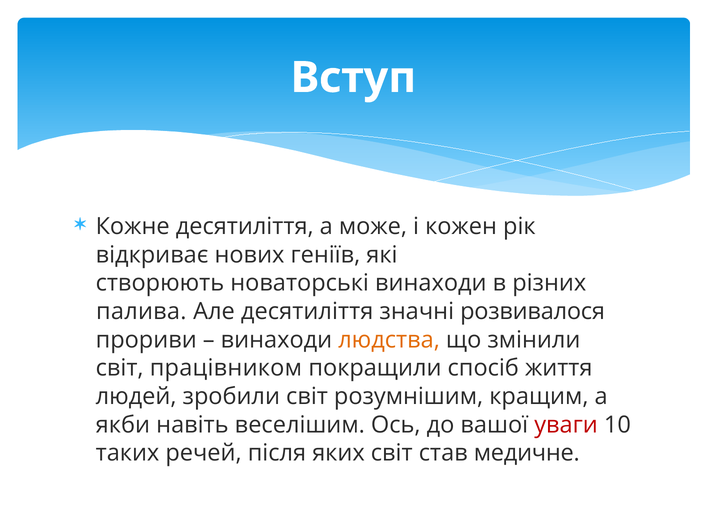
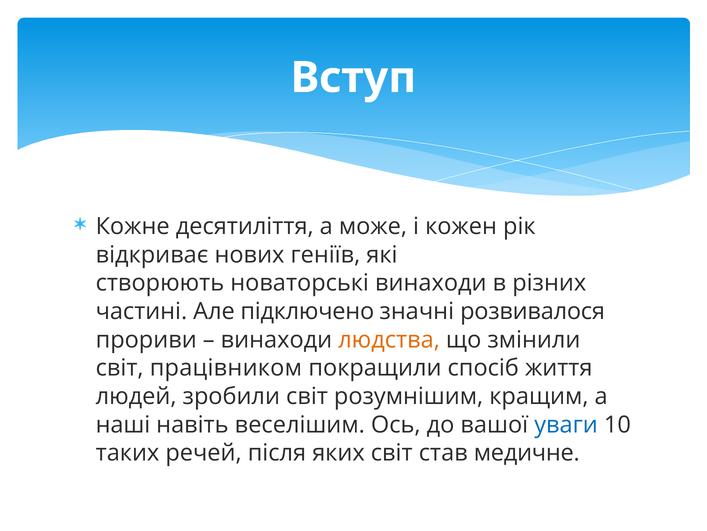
палива: палива -> частині (141, 311)
Але десятиліття: десятиліття -> підключено (307, 311)
якби: якби -> наші (123, 424)
уваги colour: red -> blue (566, 424)
